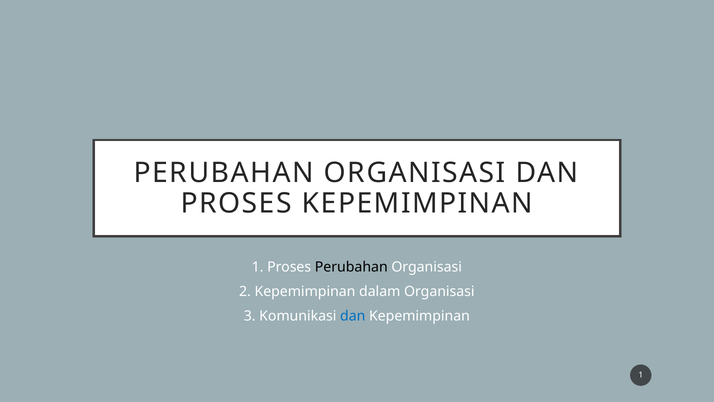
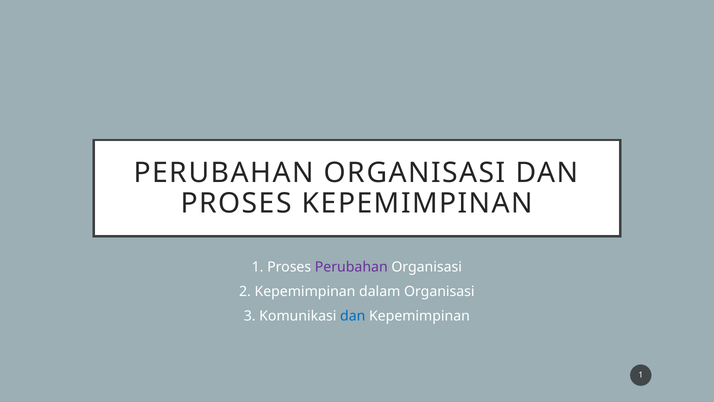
Perubahan colour: black -> purple (351, 267)
